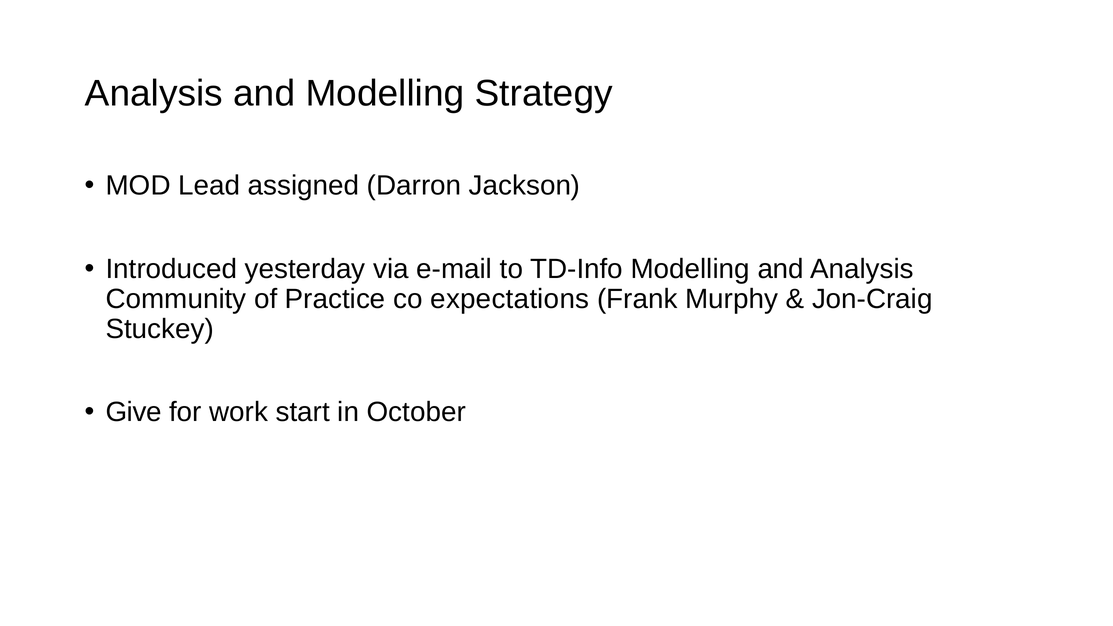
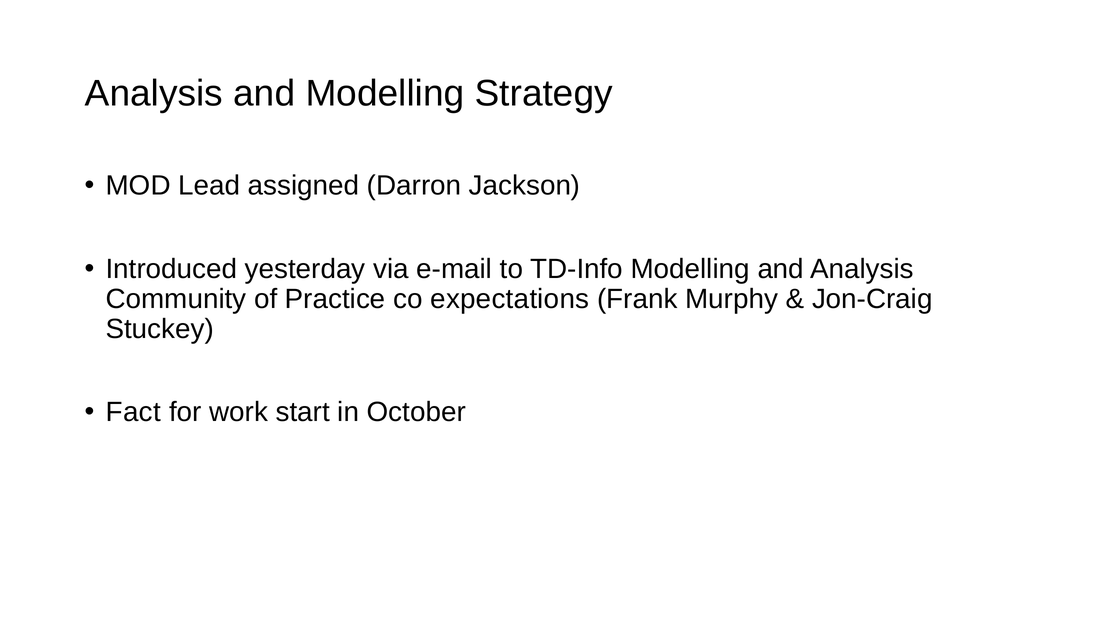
Give: Give -> Fact (133, 412)
